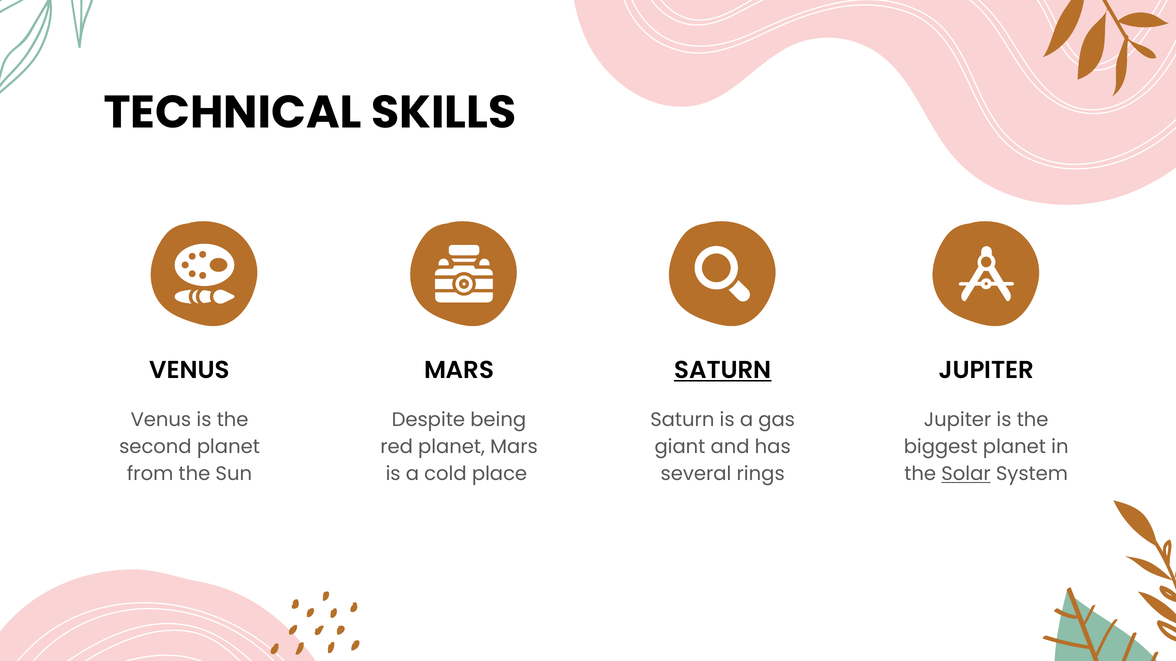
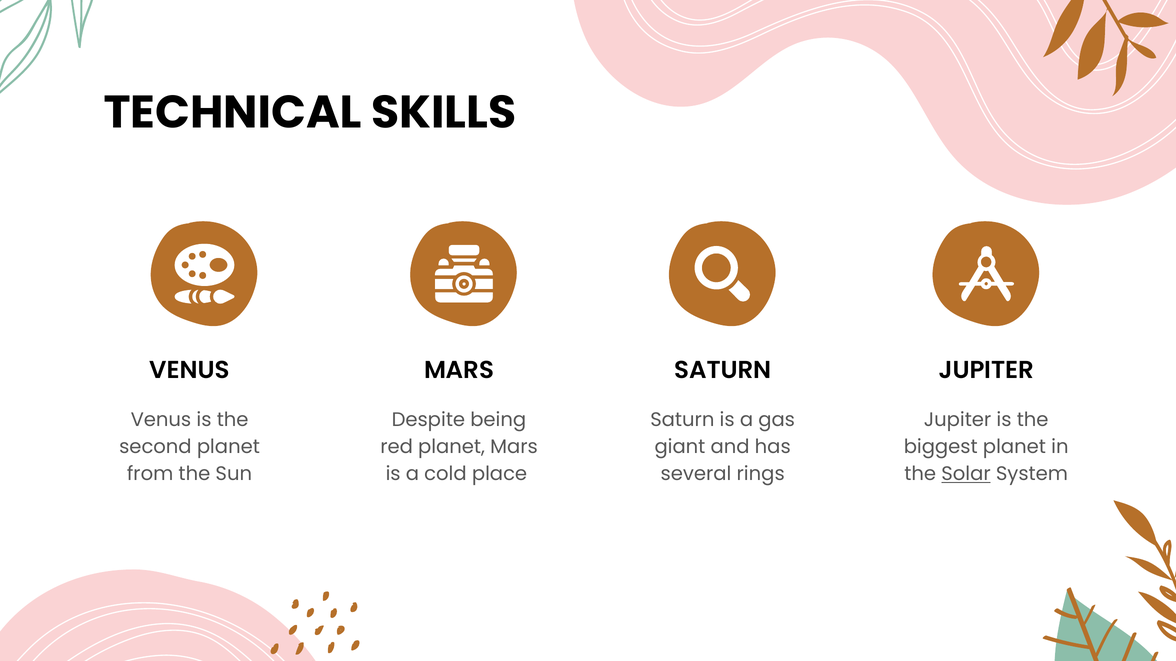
SATURN underline: present -> none (723, 370)
